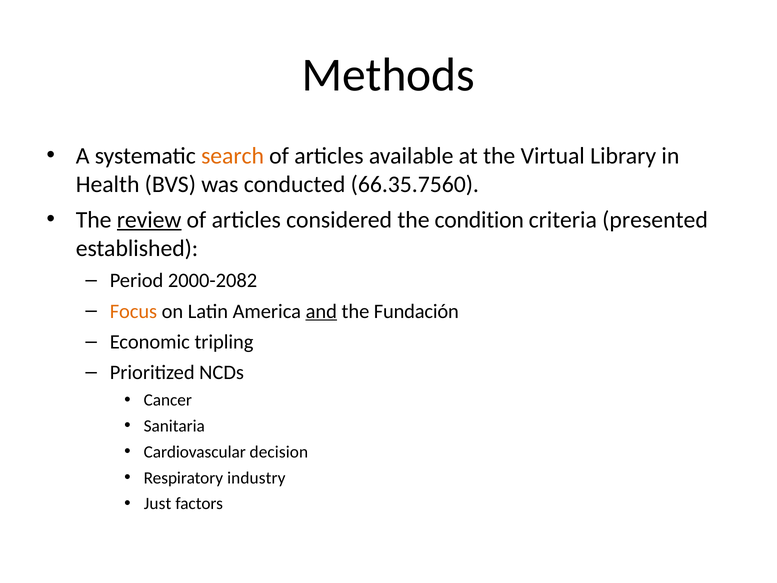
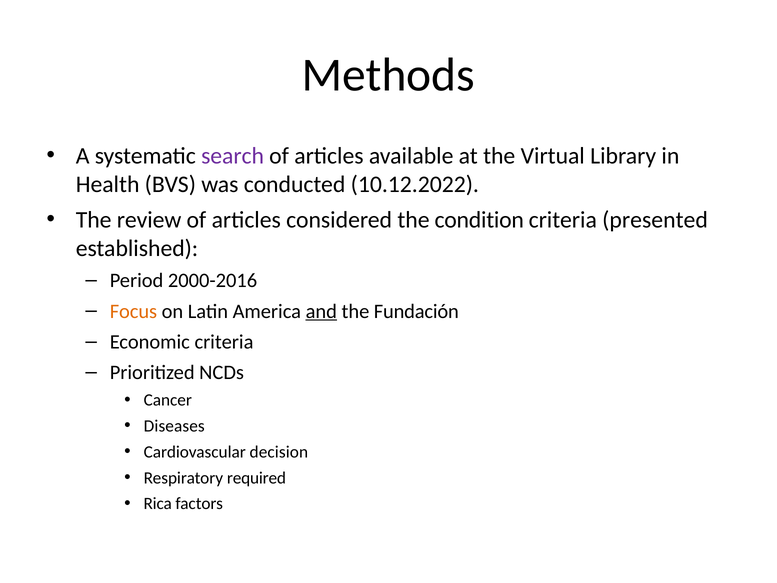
search colour: orange -> purple (233, 156)
66.35.7560: 66.35.7560 -> 10.12.2022 (415, 184)
review underline: present -> none (149, 220)
2000-2082: 2000-2082 -> 2000-2016 (213, 280)
Economic tripling: tripling -> criteria (224, 342)
Sanitaria: Sanitaria -> Diseases (174, 426)
industry: industry -> required (256, 478)
Just: Just -> Rica (158, 504)
